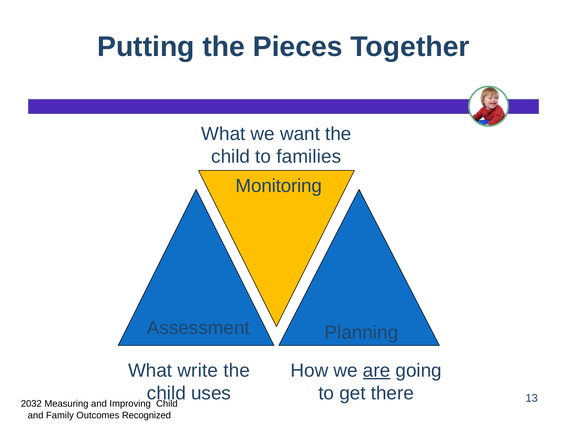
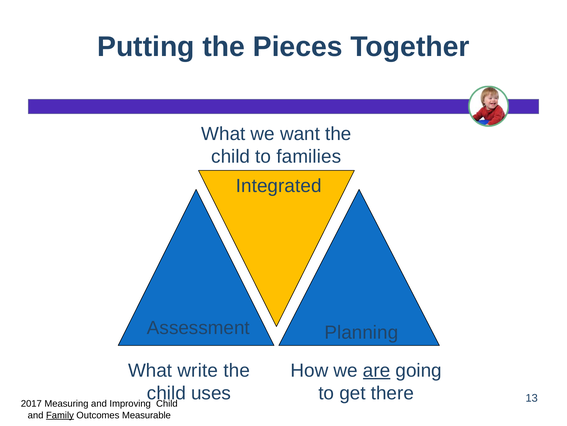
Monitoring: Monitoring -> Integrated (279, 186)
2032: 2032 -> 2017 (31, 403)
Family underline: none -> present (60, 414)
Recognized: Recognized -> Measurable (146, 414)
